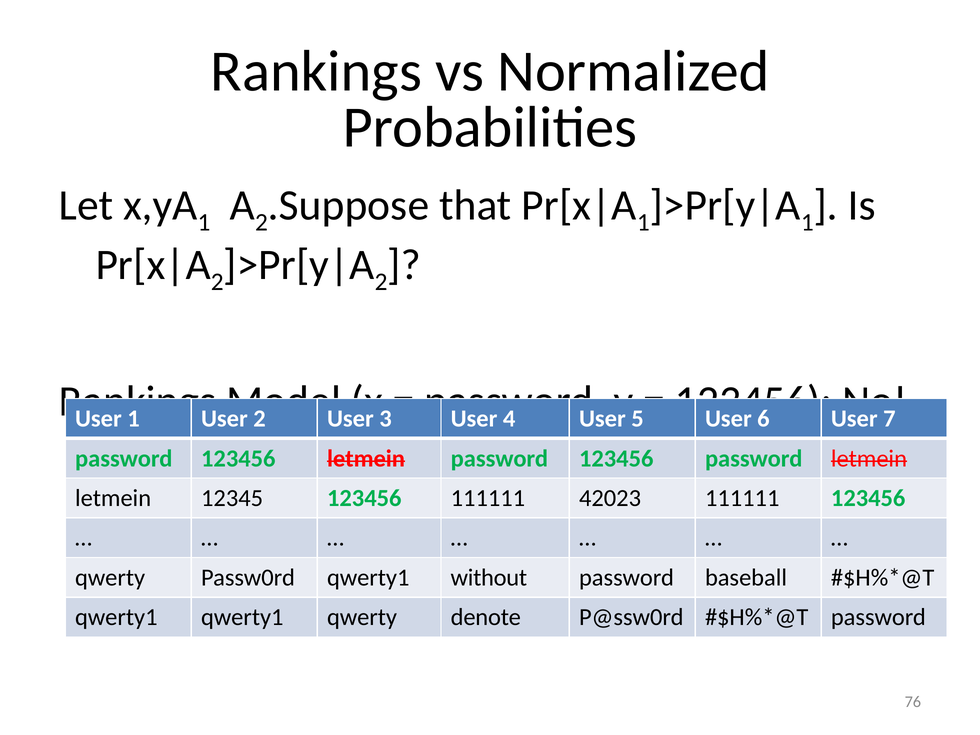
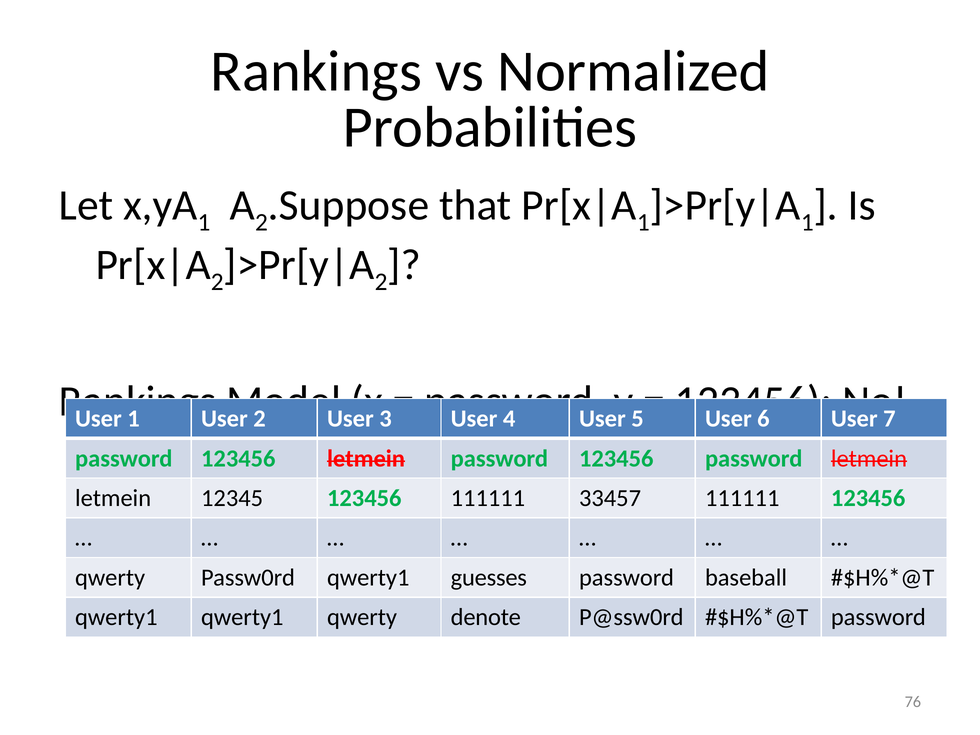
42023: 42023 -> 33457 (610, 498)
without: without -> guesses (489, 578)
